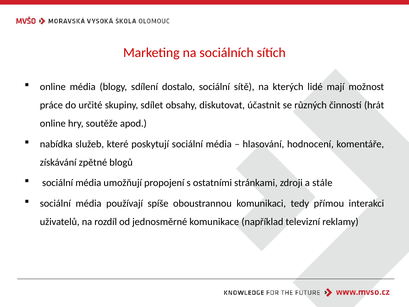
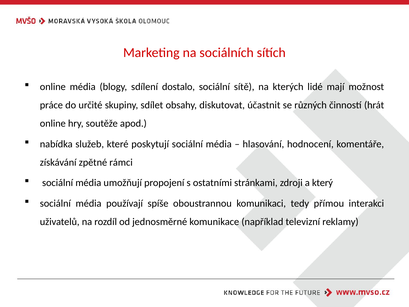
blogů: blogů -> rámci (121, 162)
stále: stále -> který (322, 183)
